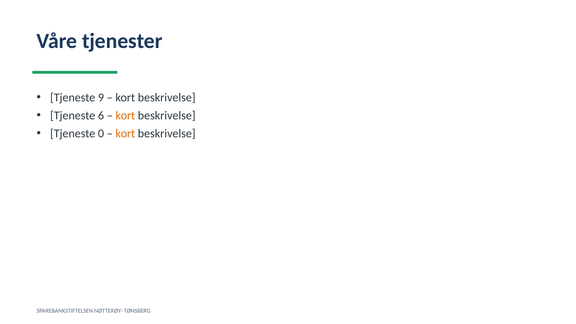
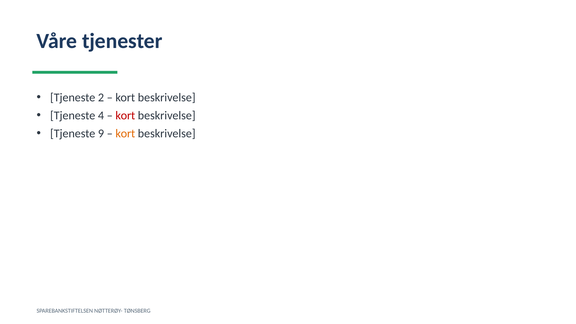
9: 9 -> 2 (101, 98)
6: 6 -> 4 (101, 116)
kort colour: orange -> red (125, 116)
0: 0 -> 9 (101, 134)
